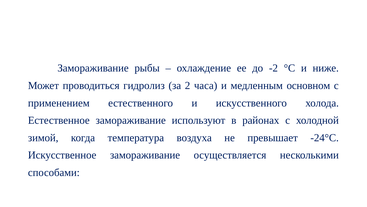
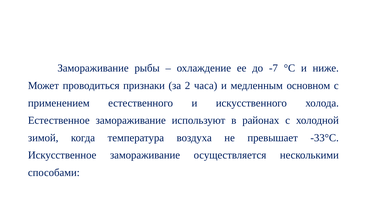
-2: -2 -> -7 (273, 68)
гидролиз: гидролиз -> признаки (144, 85)
-24°С: -24°С -> -33°С (325, 137)
